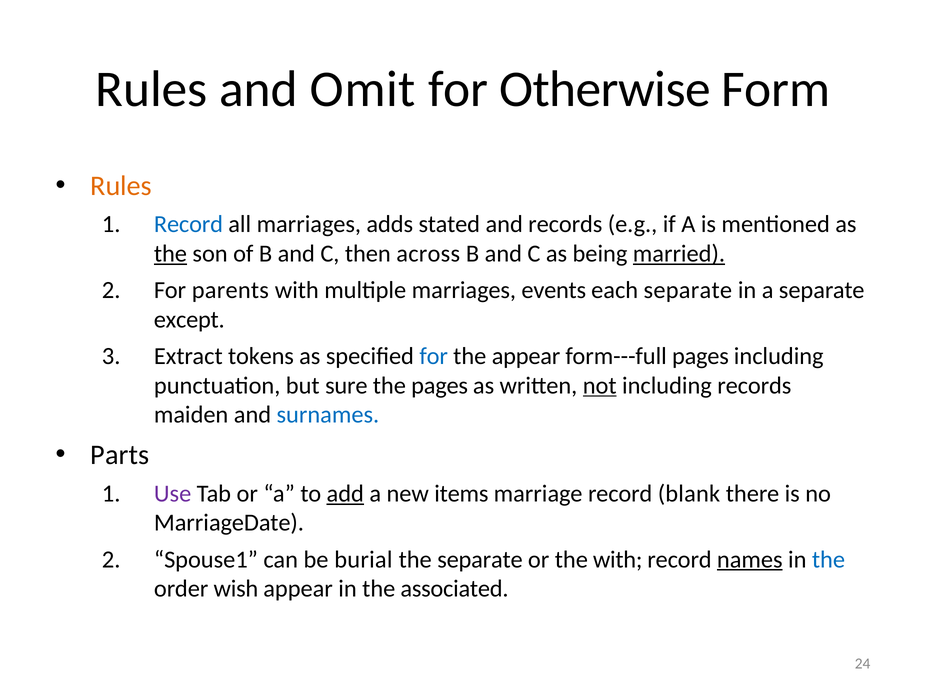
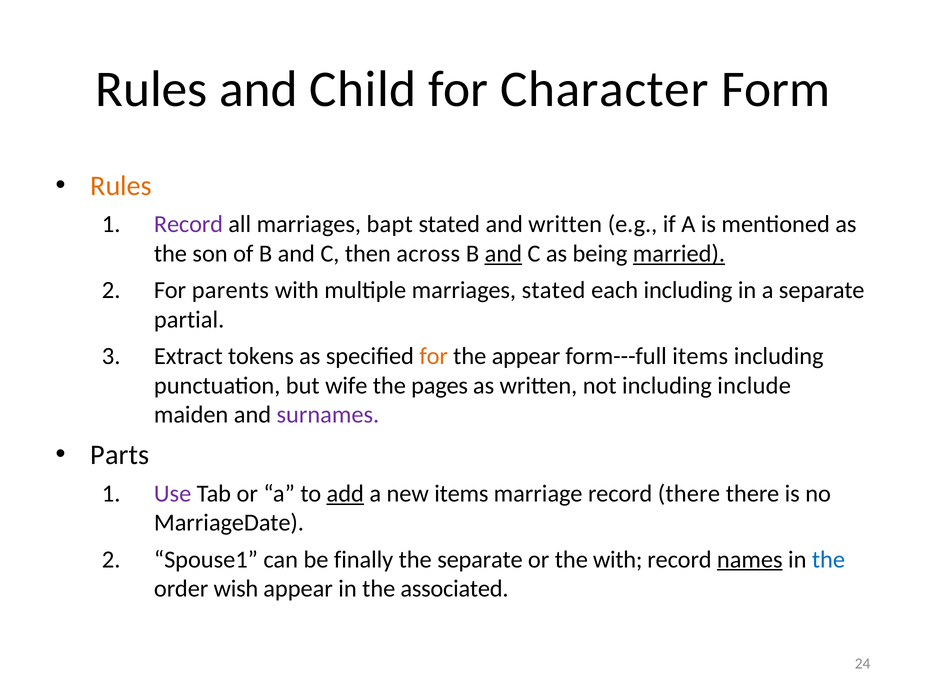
Omit: Omit -> Child (363, 89)
Otherwise: Otherwise -> Character (604, 89)
Record colour: blue -> purple (188, 224)
adds: adds -> bapt (390, 224)
and records: records -> written (565, 224)
the underline: present -> none (170, 254)
and underline: none -> present (503, 254)
marriages events: events -> stated (554, 290)
each separate: separate -> including (688, 290)
except: except -> partial (189, 319)
for colour: blue -> orange (434, 356)
form---full pages: pages -> items (700, 356)
sure: sure -> wife (346, 385)
not underline: present -> none (600, 385)
including records: records -> include (754, 385)
surnames colour: blue -> purple (328, 415)
record blank: blank -> there (689, 493)
burial: burial -> finally (364, 559)
